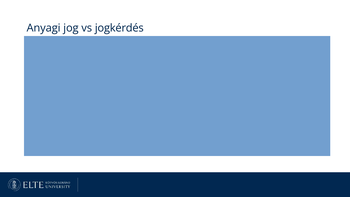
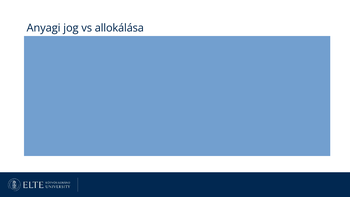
jogkérdés: jogkérdés -> allokálása (119, 28)
